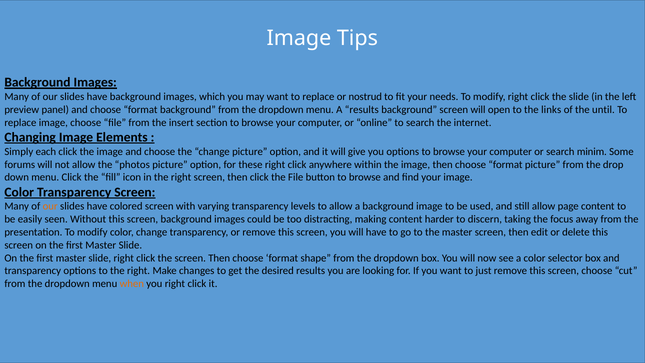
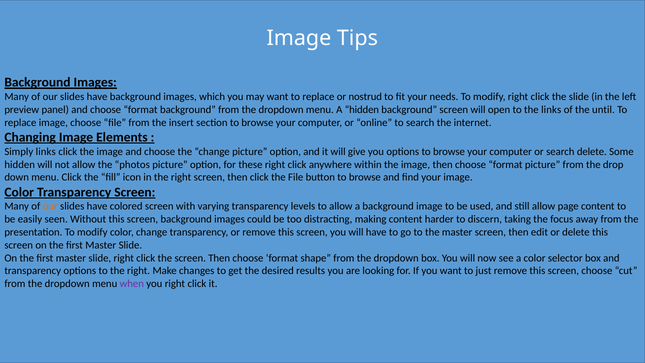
A results: results -> hidden (362, 110)
Simply each: each -> links (46, 152)
search minim: minim -> delete (592, 152)
forums: forums -> hidden (20, 164)
when colour: orange -> purple (132, 284)
